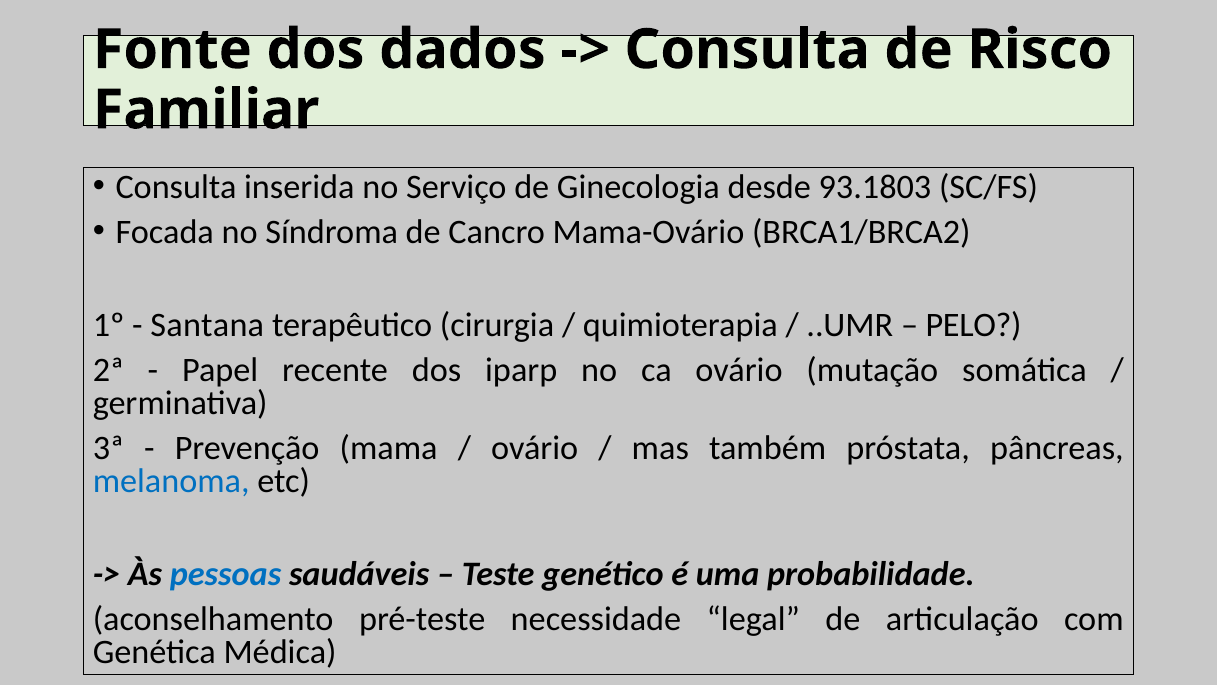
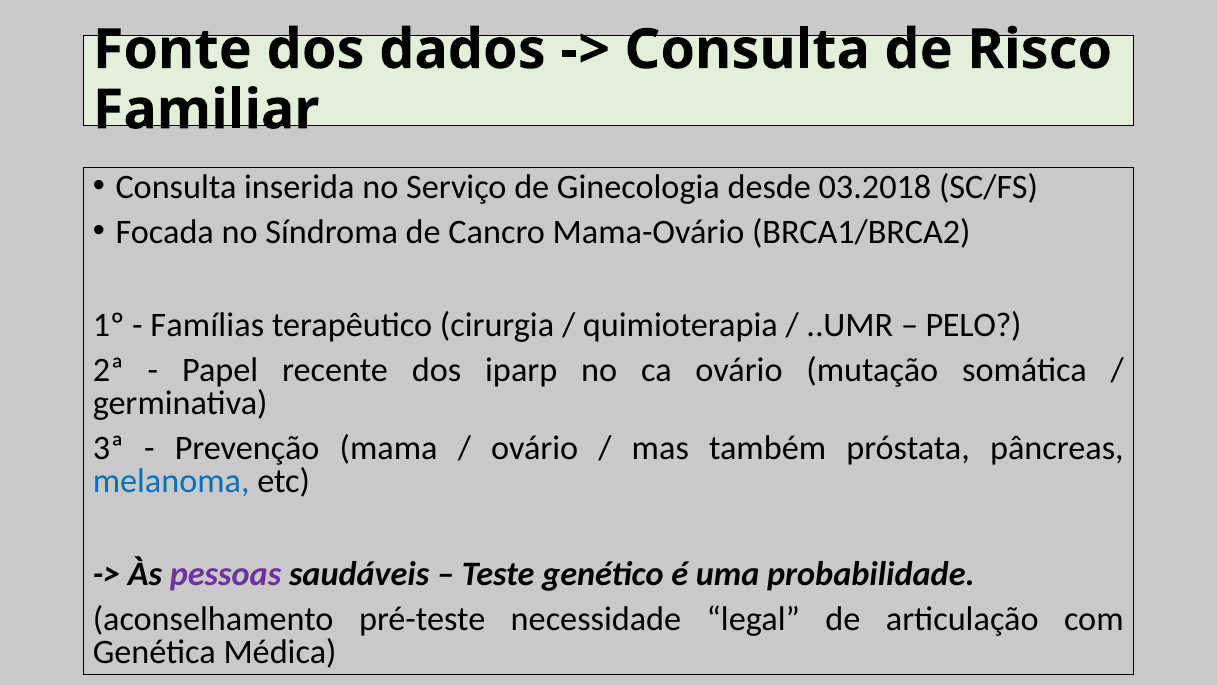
93.1803: 93.1803 -> 03.2018 (875, 187)
Santana: Santana -> Famílias (207, 325)
pessoas colour: blue -> purple (226, 574)
